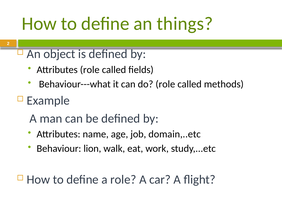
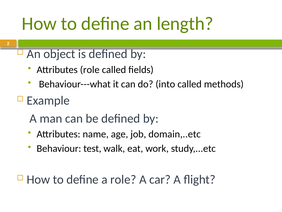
things: things -> length (185, 24)
do role: role -> into (165, 84)
lion: lion -> test (92, 148)
